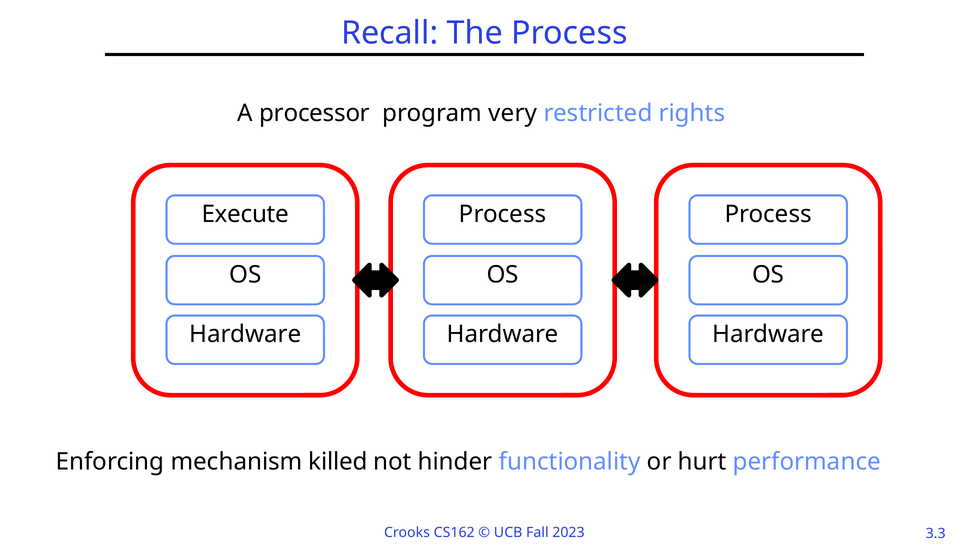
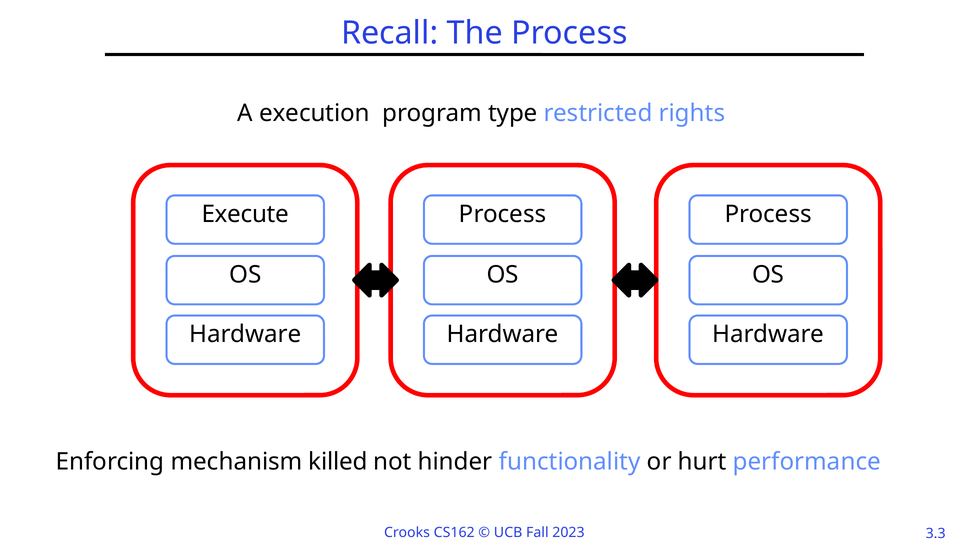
processor: processor -> execution (314, 113)
very: very -> type (513, 113)
